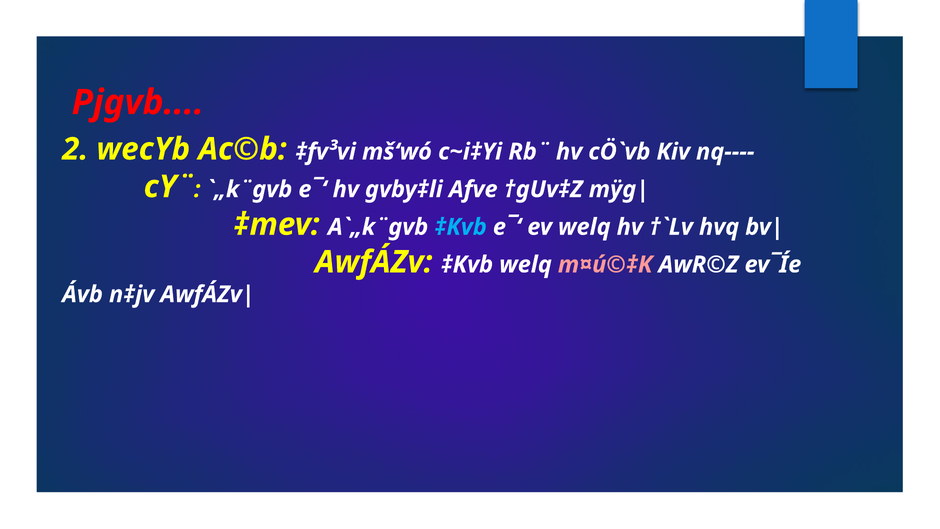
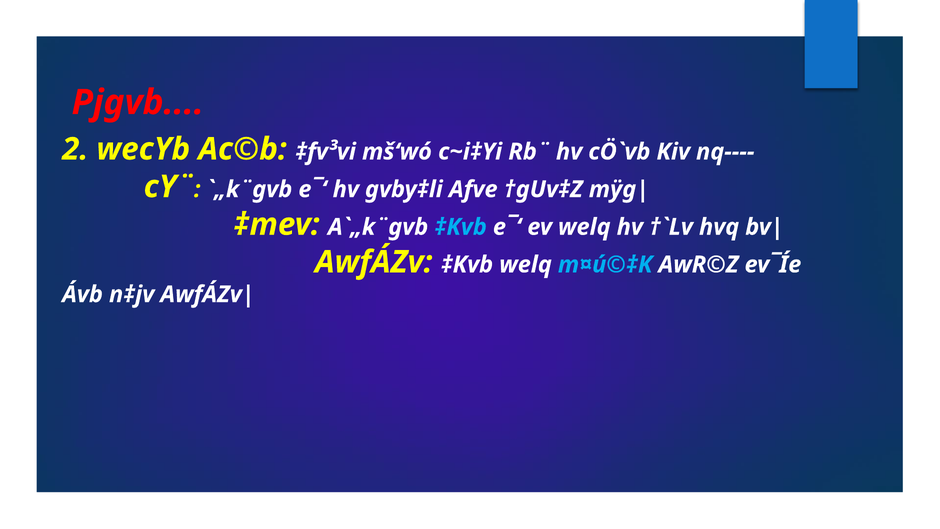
m¤ú©‡K colour: pink -> light blue (605, 264)
